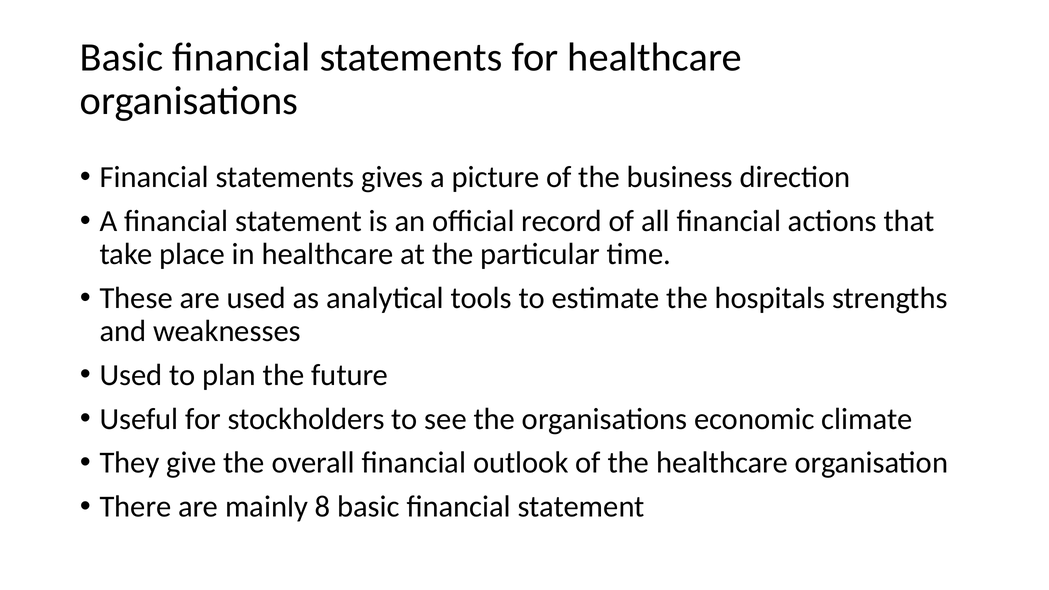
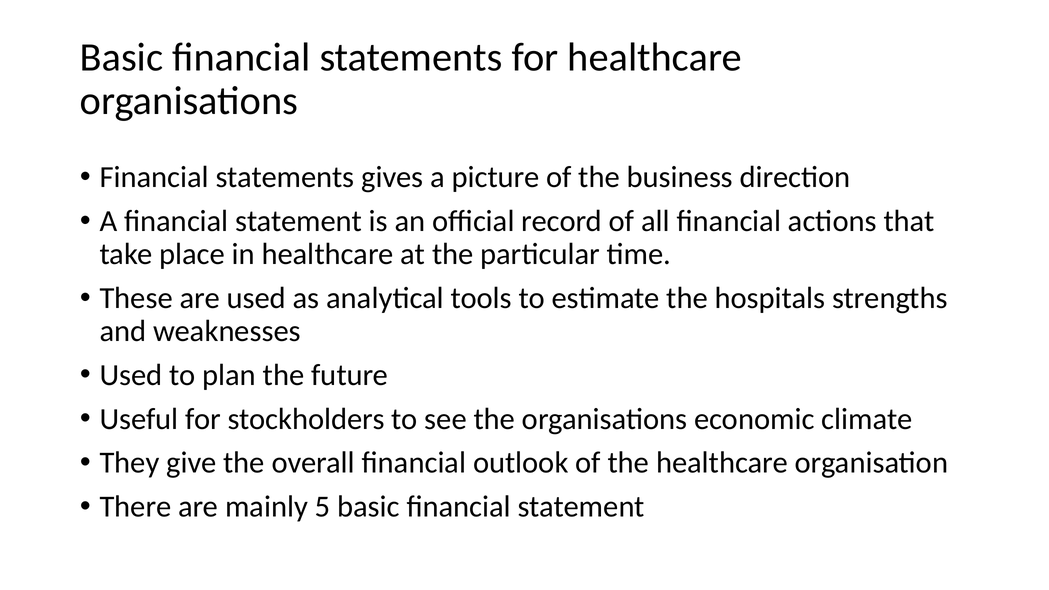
8: 8 -> 5 (323, 507)
